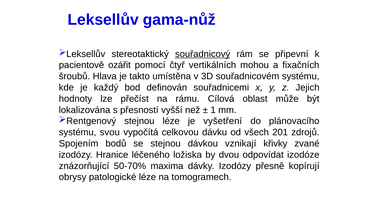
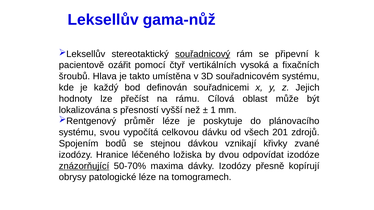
mohou: mohou -> vysoká (255, 65)
stejnou: stejnou -> průměr (139, 121)
vyšetření: vyšetření -> poskytuje (223, 121)
znázorňující underline: none -> present (84, 166)
